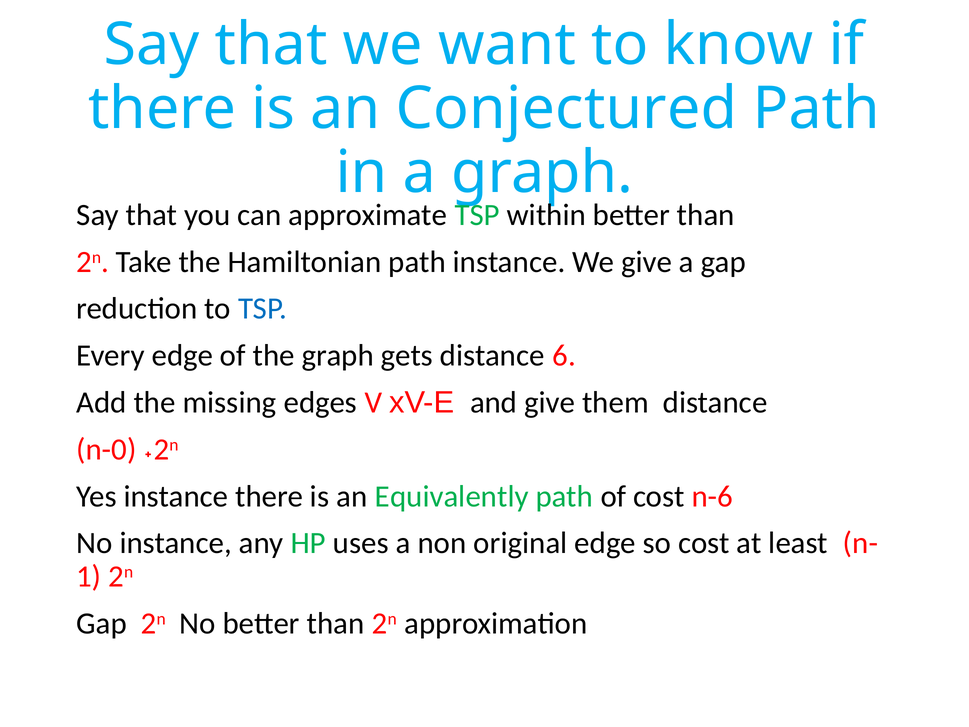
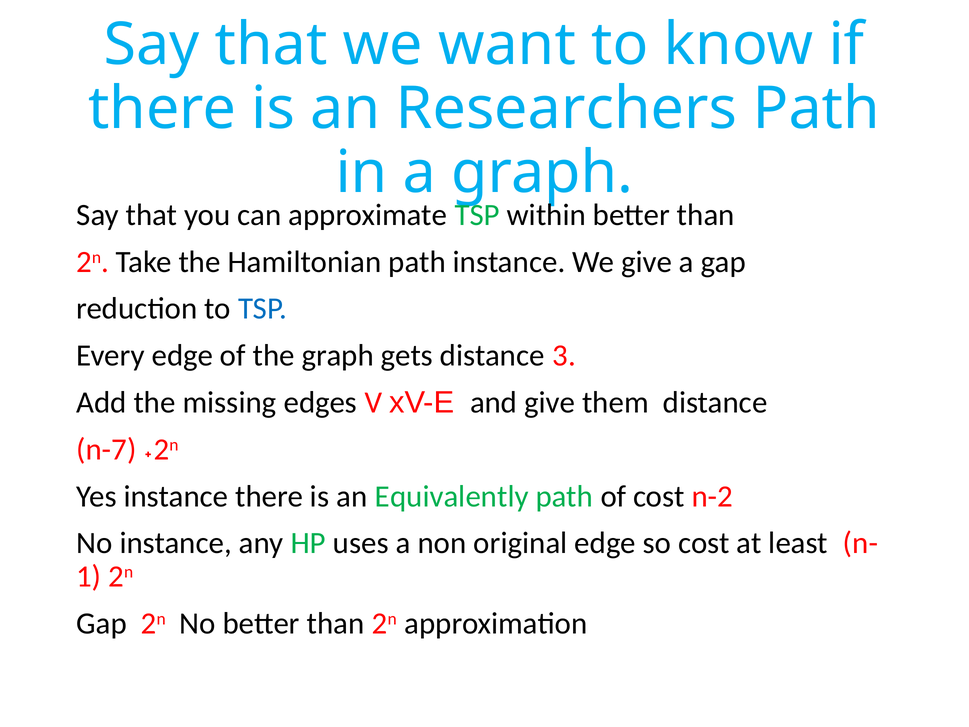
Conjectured: Conjectured -> Researchers (566, 109)
6: 6 -> 3 (564, 355)
n-0: n-0 -> n-7 (106, 449)
n-6: n-6 -> n-2 (712, 496)
